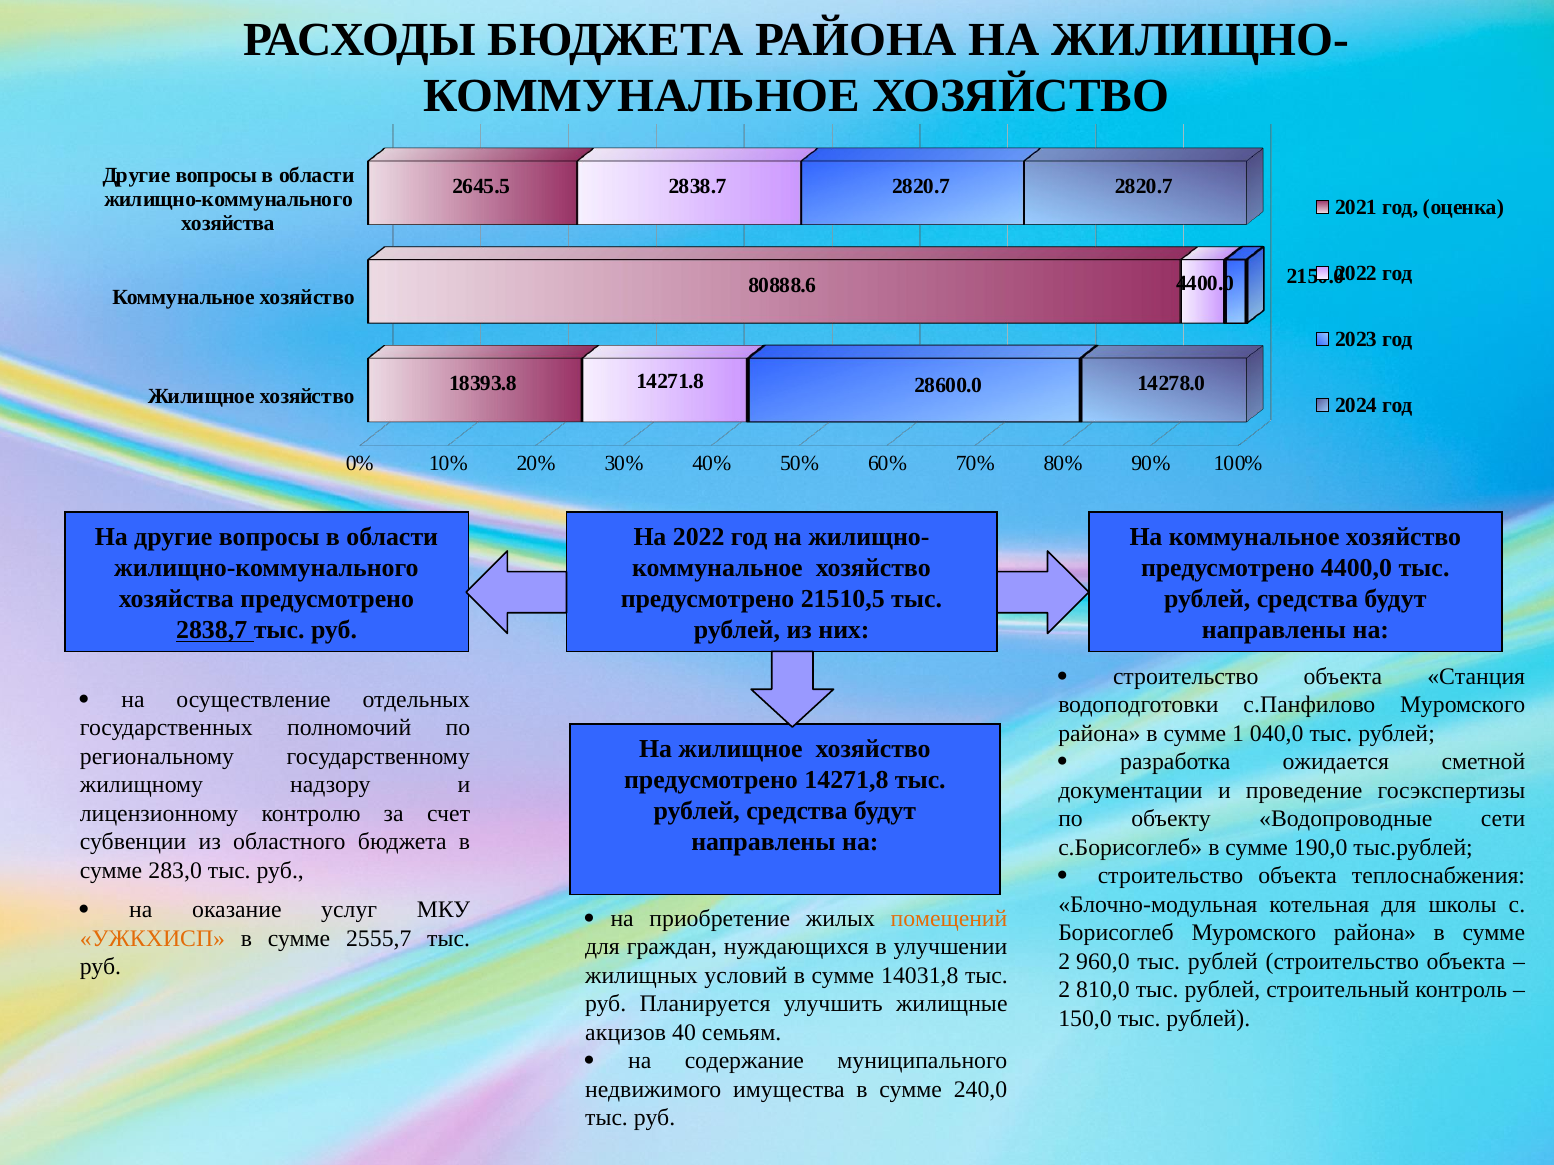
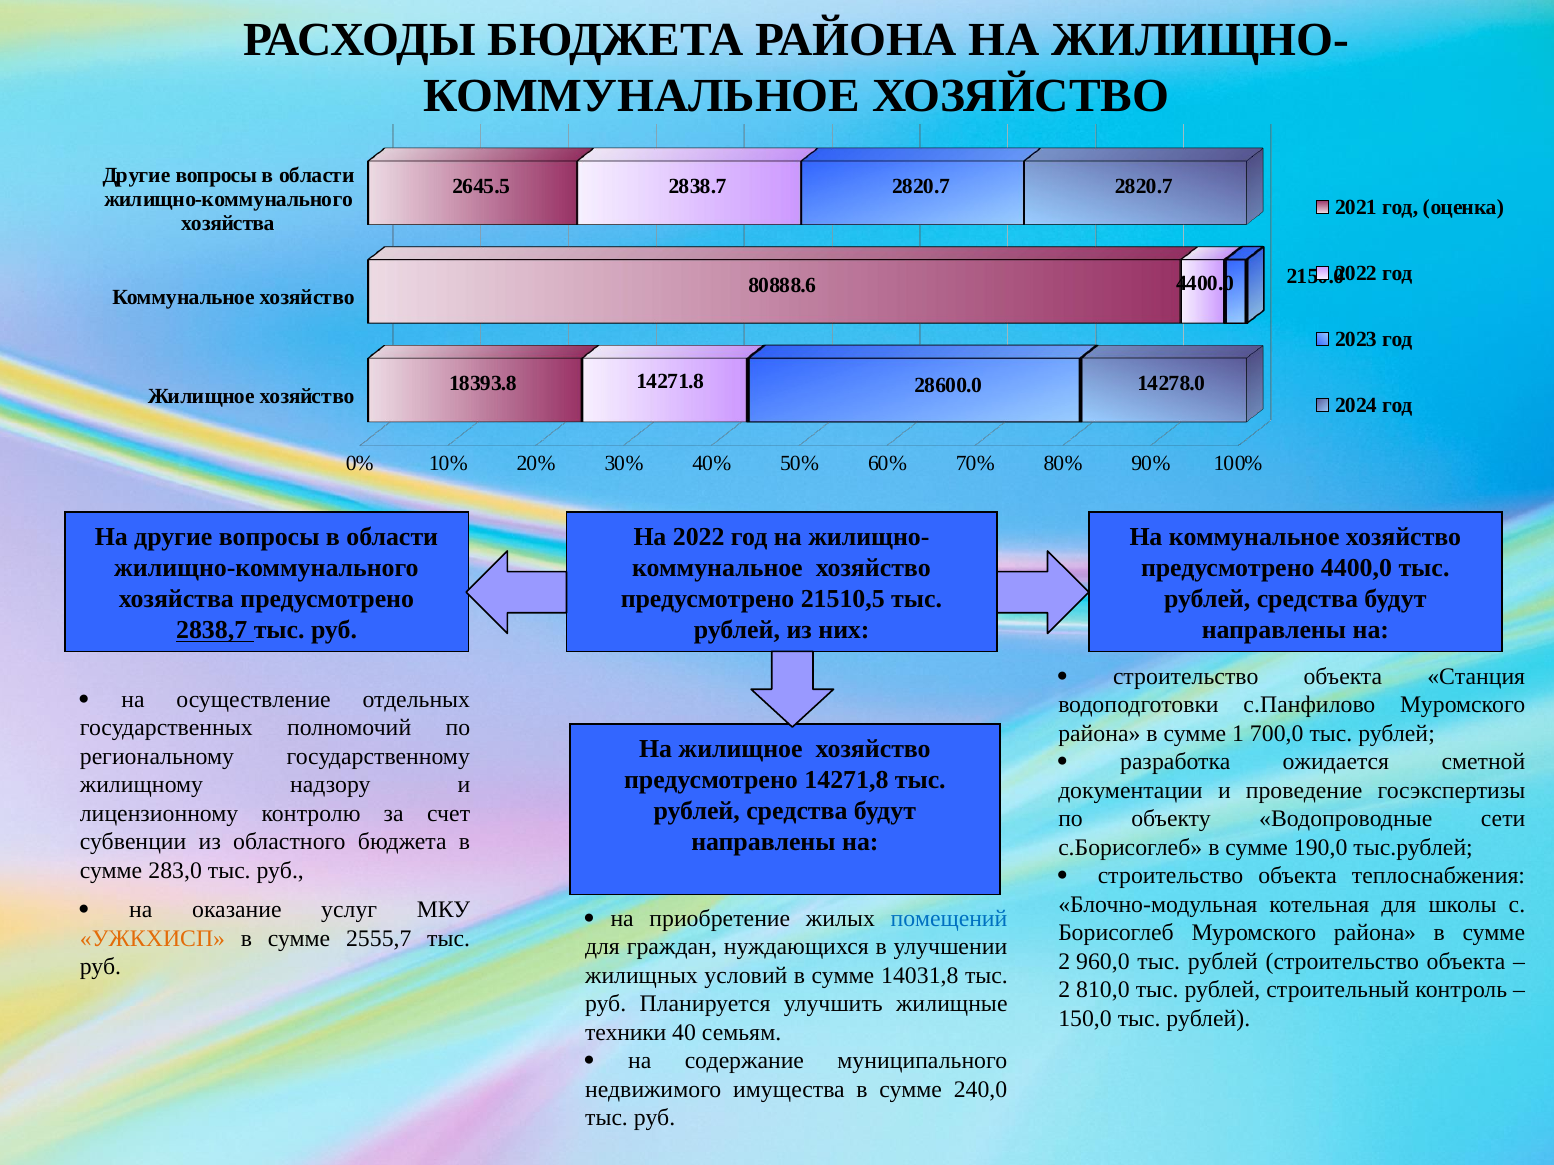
040,0: 040,0 -> 700,0 (1277, 734)
помещений colour: orange -> blue (949, 919)
акцизов: акцизов -> техники (626, 1033)
